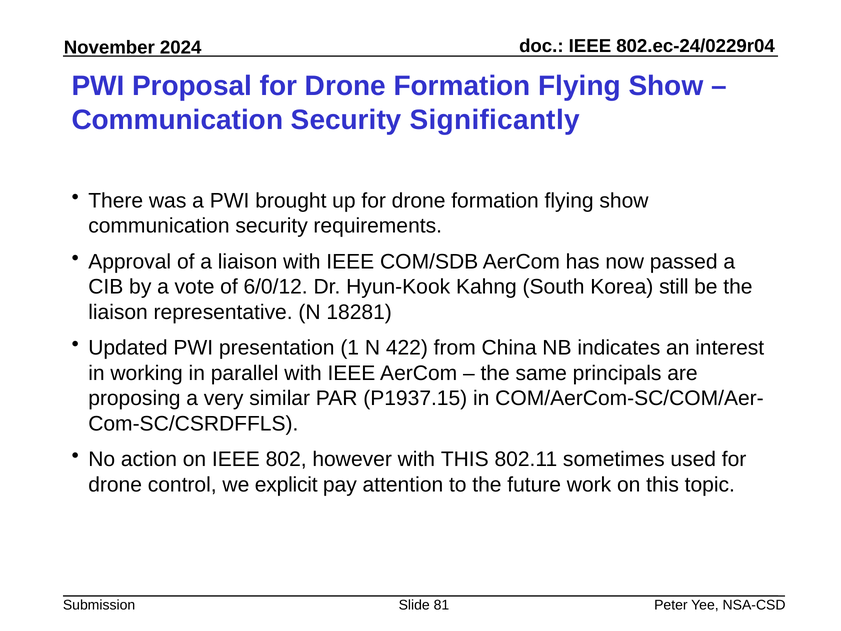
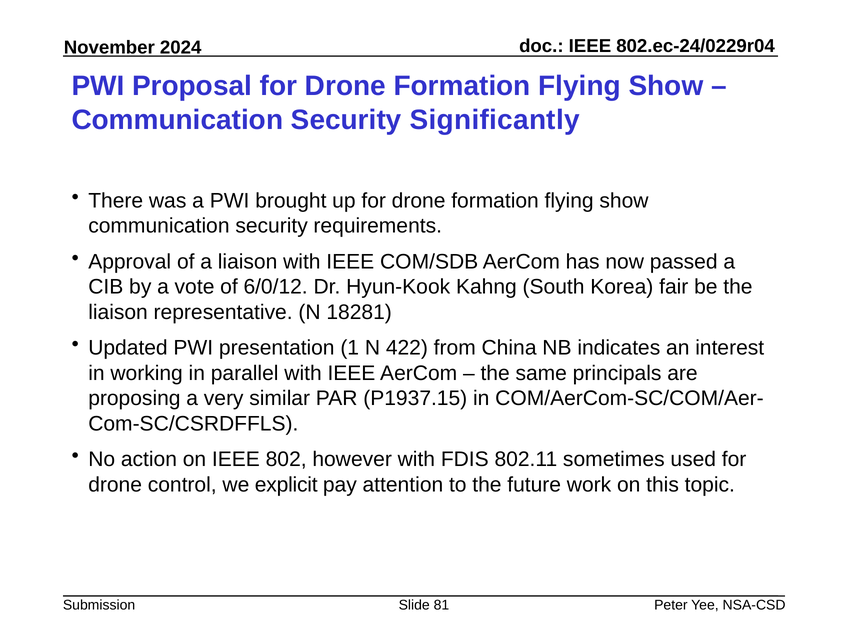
still: still -> fair (674, 287)
with THIS: THIS -> FDIS (465, 459)
